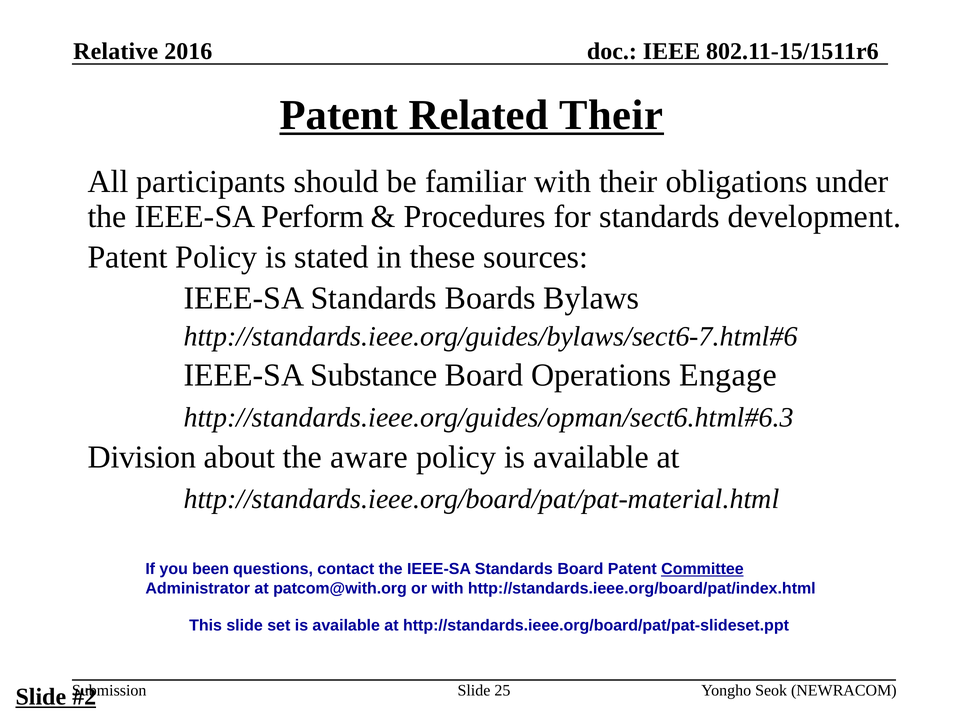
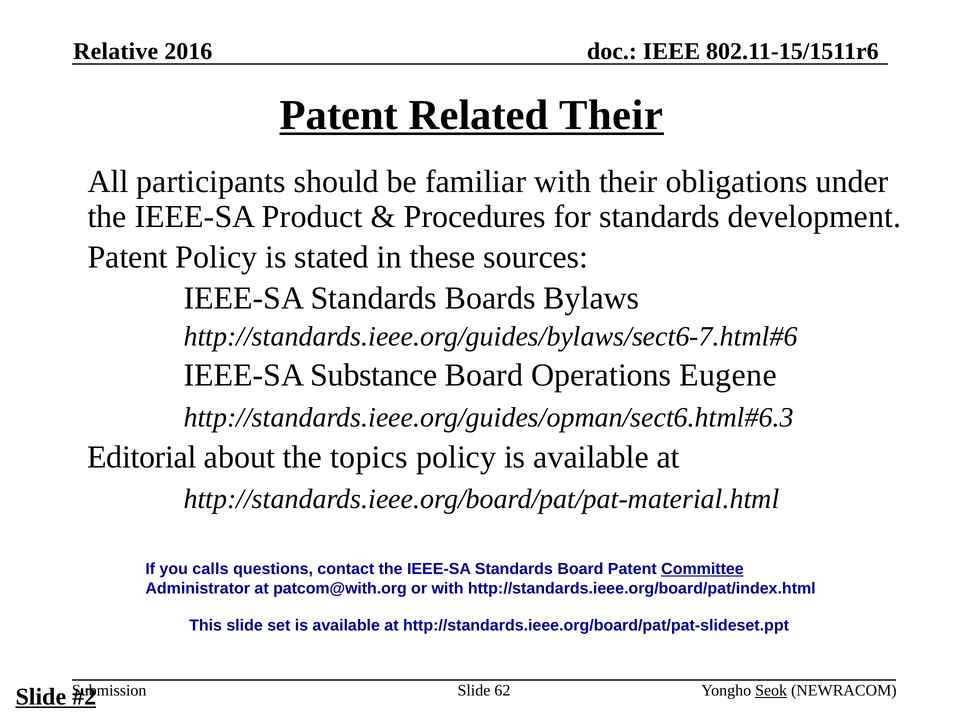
Perform: Perform -> Product (312, 216)
Engage: Engage -> Eugene (728, 375)
Division: Division -> Editorial (142, 457)
aware: aware -> topics (369, 457)
been: been -> calls (210, 569)
25: 25 -> 62 (502, 691)
Seok underline: none -> present (771, 691)
